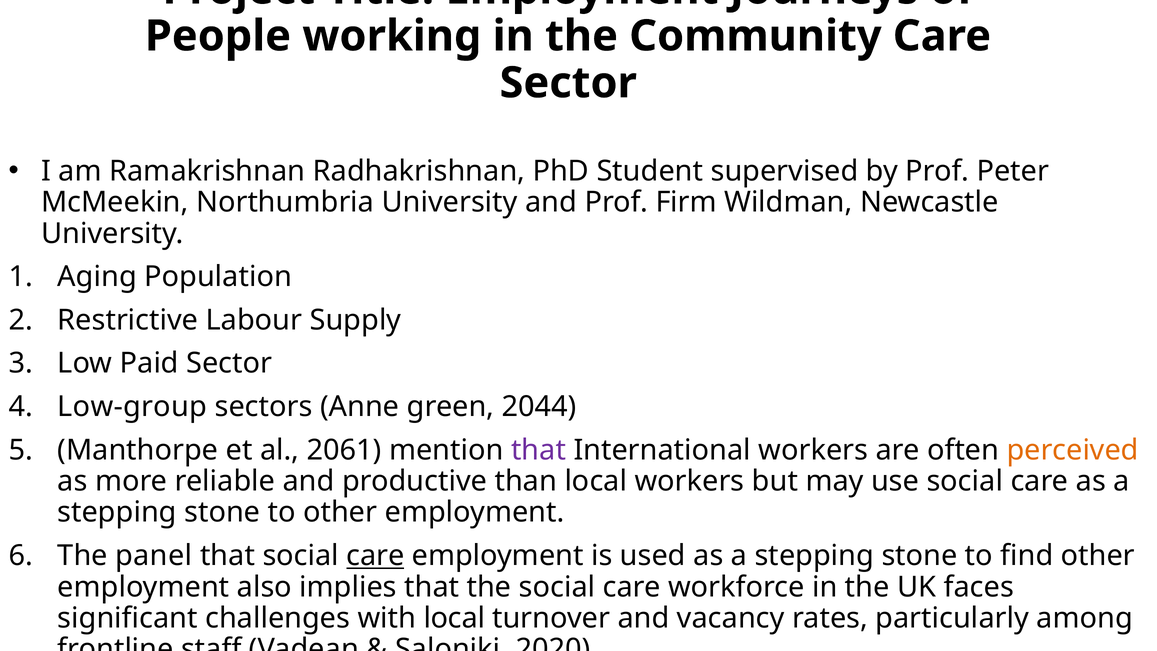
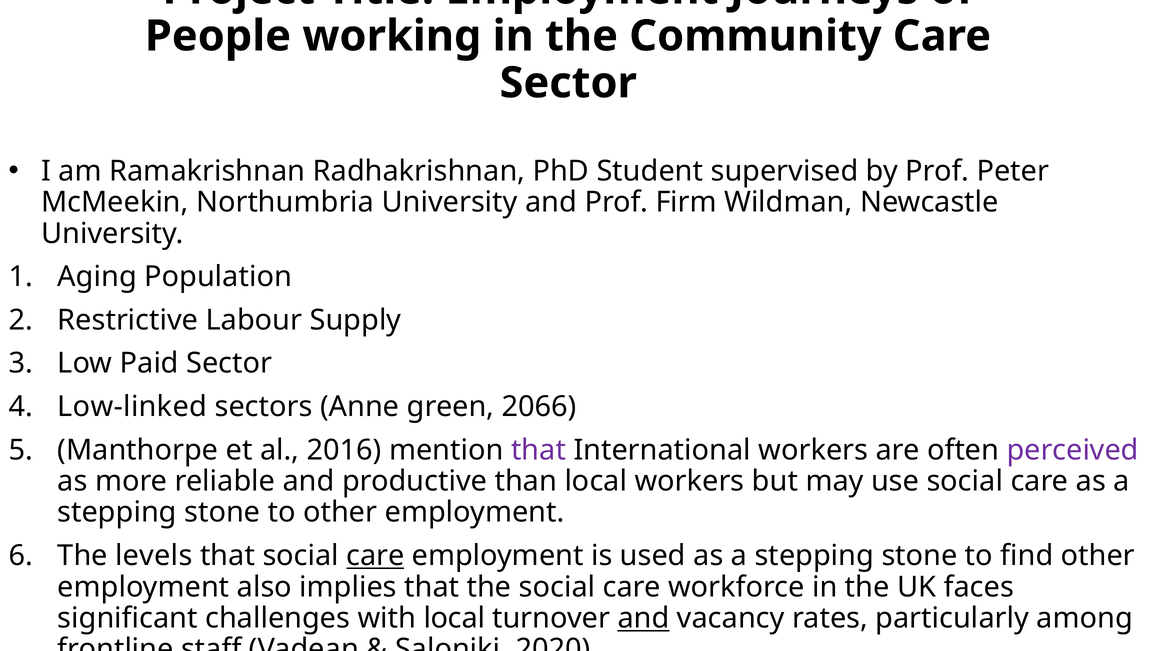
Low-group: Low-group -> Low-linked (132, 407)
2044: 2044 -> 2066 (539, 407)
2061: 2061 -> 2016 (344, 450)
perceived colour: orange -> purple (1073, 450)
panel: panel -> levels (154, 556)
and underline: none -> present (643, 618)
